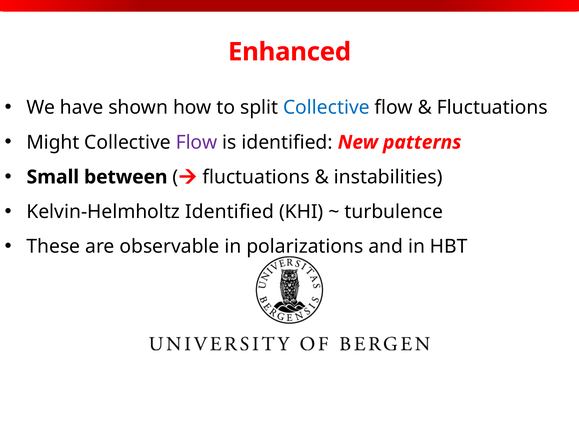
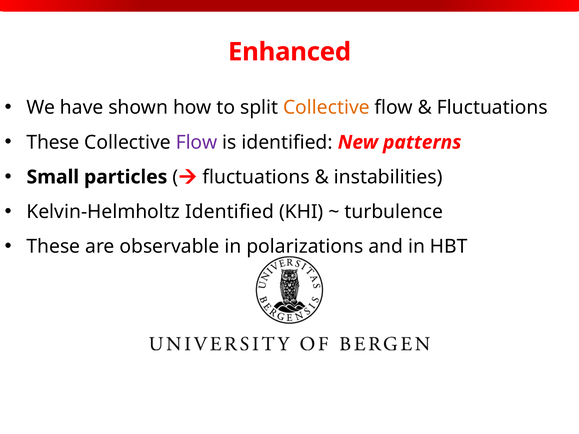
Collective colour: blue -> orange (326, 108)
Might: Might -> These (53, 142)
between: between -> particles (126, 177)
